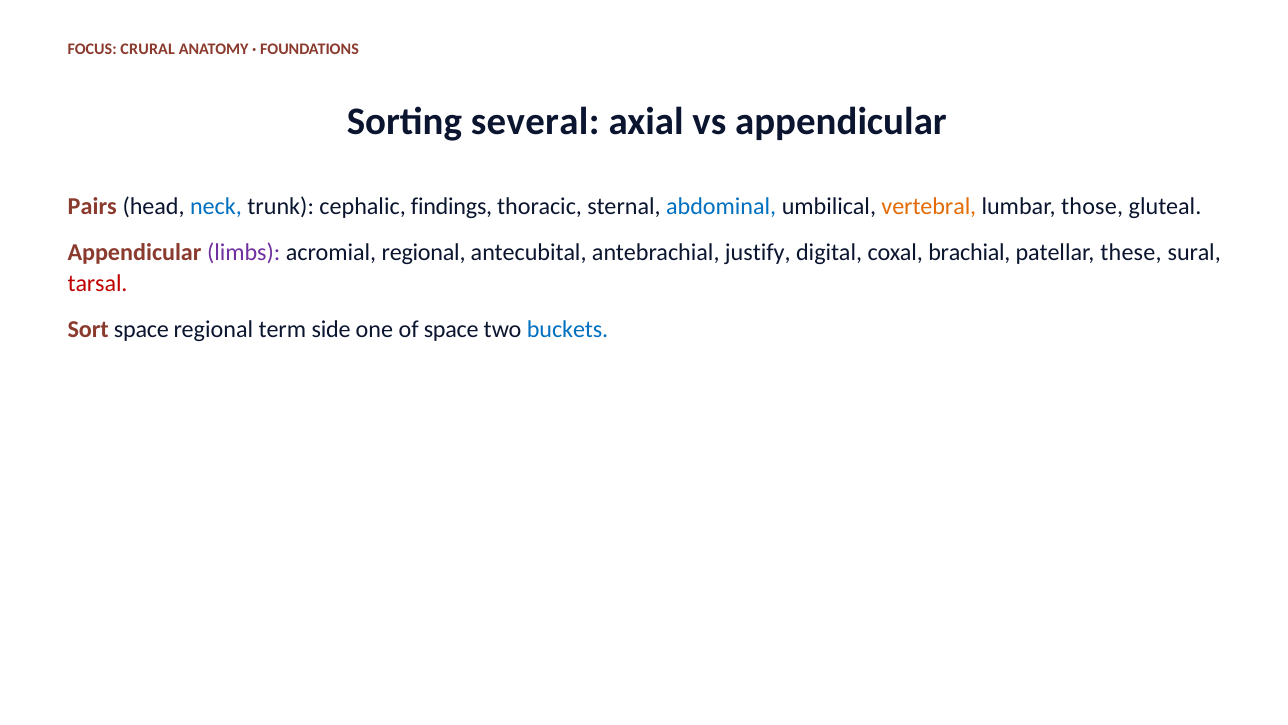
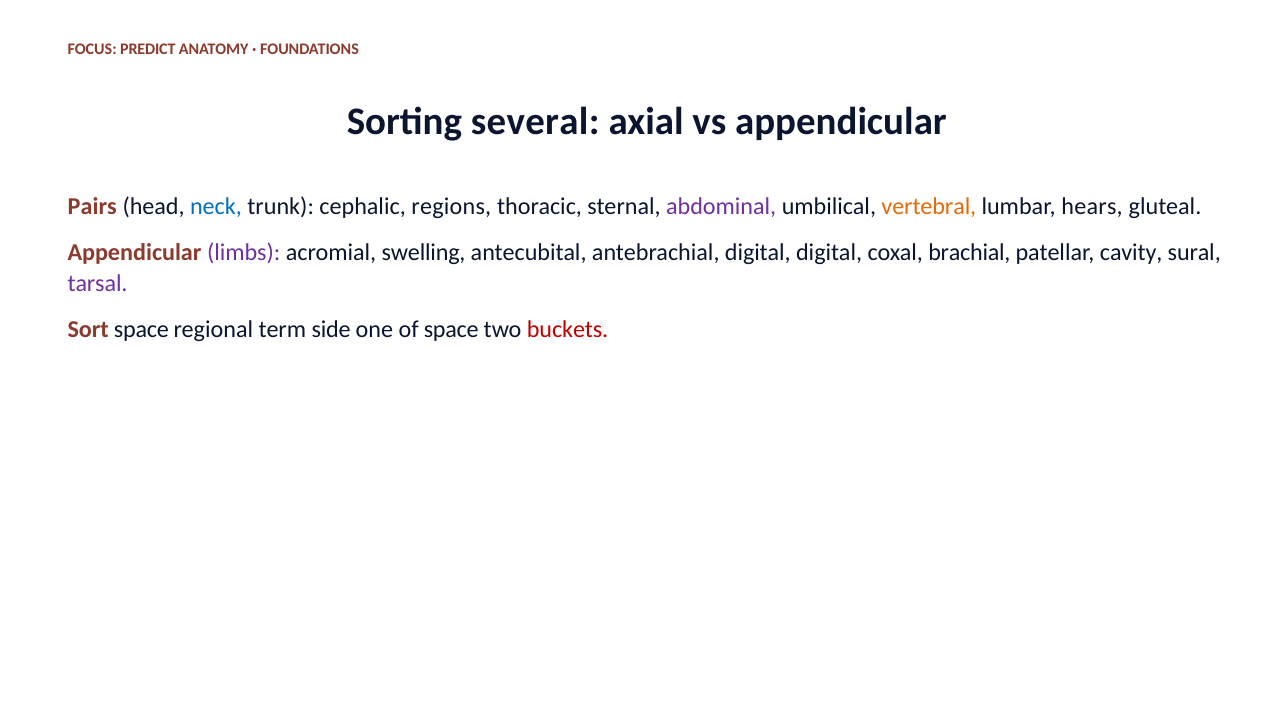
CRURAL: CRURAL -> PREDICT (148, 49)
findings: findings -> regions (451, 206)
abdominal colour: blue -> purple (721, 206)
those: those -> hears (1092, 206)
acromial regional: regional -> swelling (424, 252)
antebrachial justify: justify -> digital (758, 252)
these: these -> cavity (1131, 252)
tarsal colour: red -> purple (98, 283)
buckets colour: blue -> red (568, 329)
